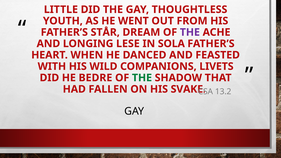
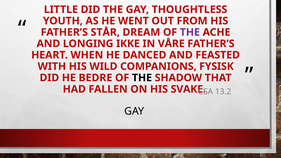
LESE: LESE -> IKKE (128, 44)
SOLA: SOLA -> VÅRE (171, 44)
LIVETS: LIVETS -> FYSISK (216, 66)
THE colour: green -> black (142, 78)
